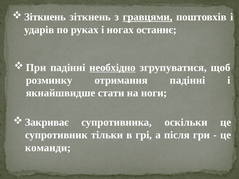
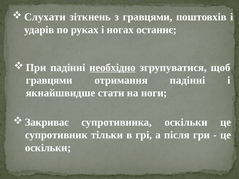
Зіткнень: Зіткнень -> Слухати (45, 17)
гравцями underline: present -> none (148, 17)
розминку: розминку -> гравцями (49, 80)
команди: команди -> оскільки (48, 148)
